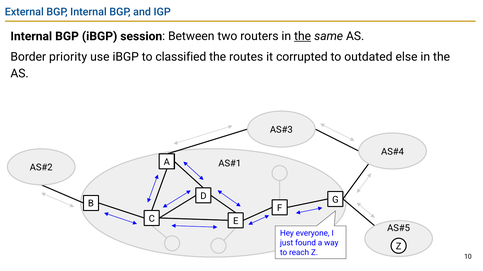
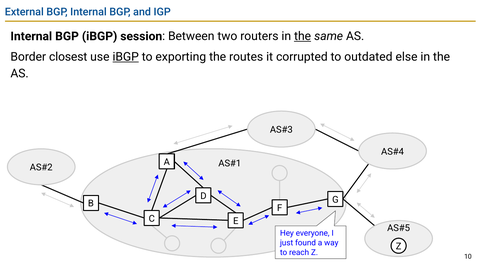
priority: priority -> closest (68, 57)
iBGP underline: none -> present (126, 57)
classified: classified -> exporting (181, 57)
